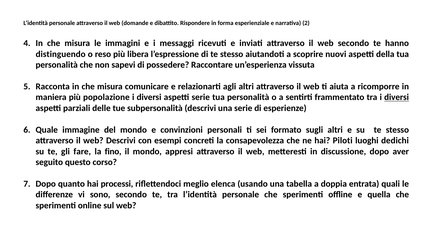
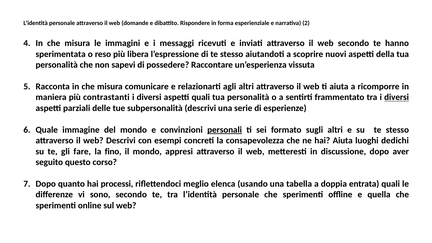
distinguendo: distinguendo -> sperimentata (61, 54)
popolazione: popolazione -> contrastanti (106, 97)
aspetti serie: serie -> quali (201, 97)
personali underline: none -> present (225, 130)
hai Piloti: Piloti -> Aiuta (343, 141)
